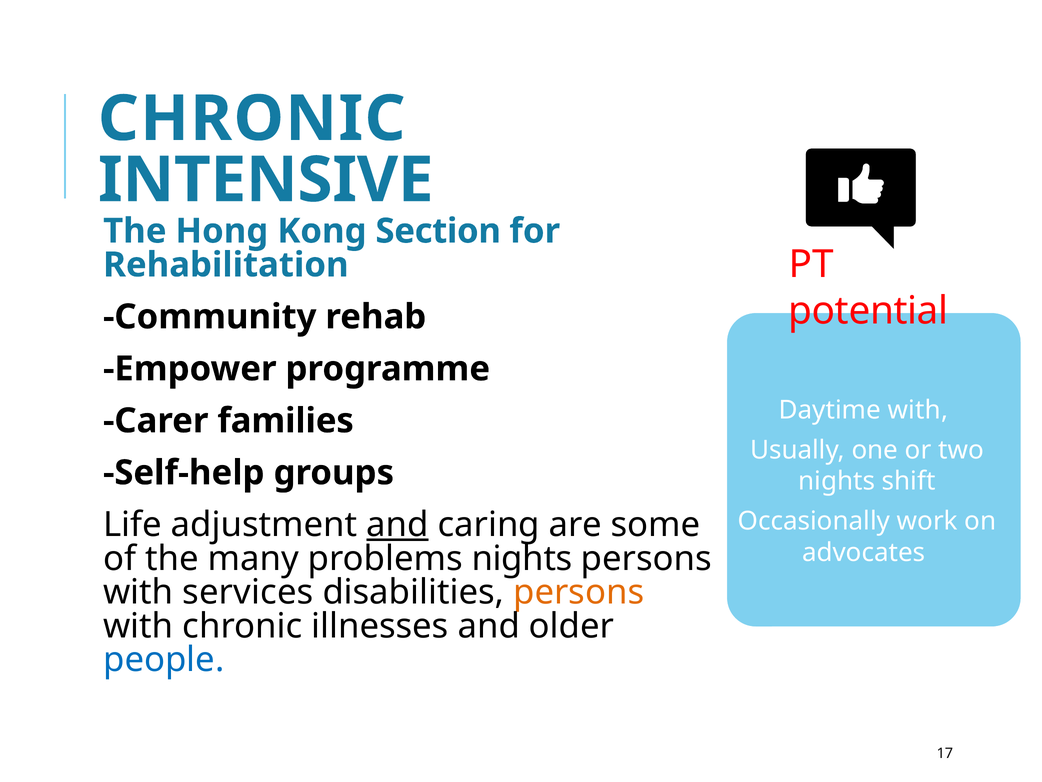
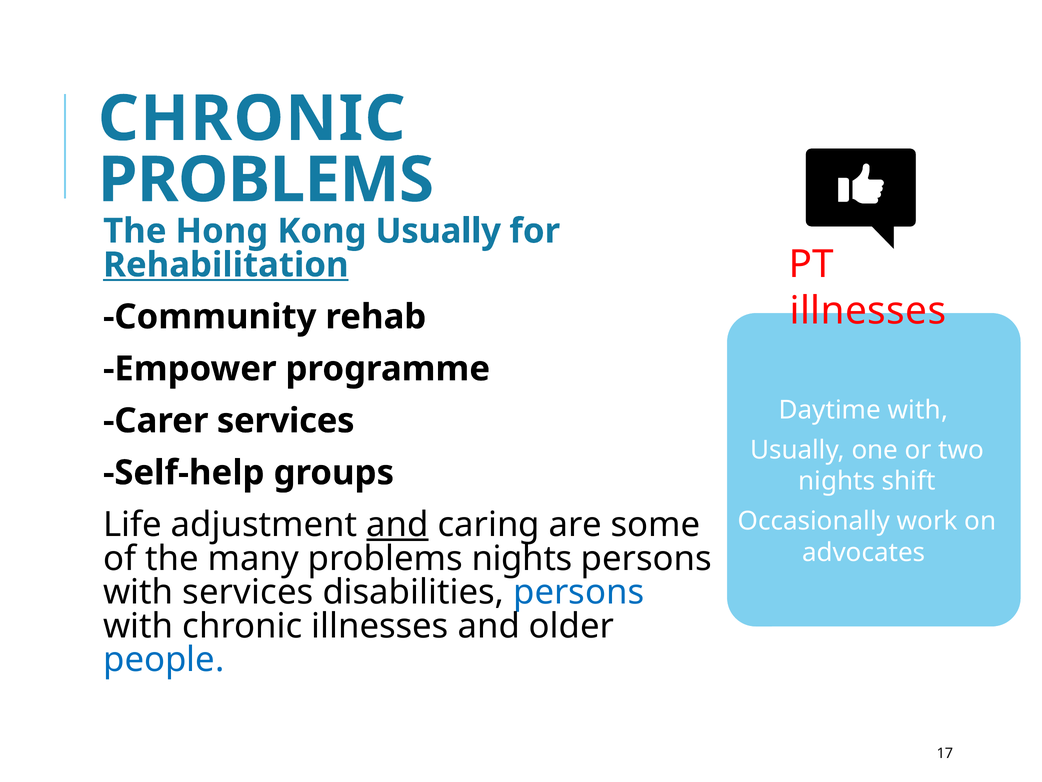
INTENSIVE: INTENSIVE -> PROBLEMS (266, 180)
Kong Section: Section -> Usually (438, 231)
Rehabilitation underline: none -> present (226, 265)
potential: potential -> illnesses (868, 311)
Carer families: families -> services (286, 421)
persons colour: orange -> blue (579, 592)
